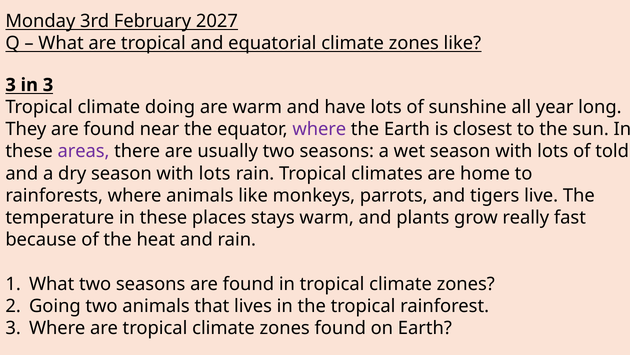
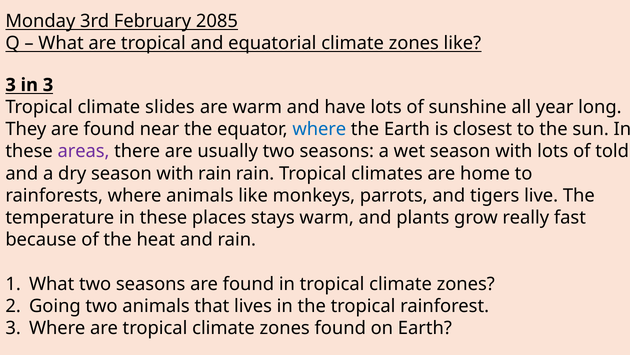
2027: 2027 -> 2085 (217, 21)
doing: doing -> slides (170, 107)
where colour: purple -> blue (319, 129)
dry season with lots: lots -> rain (215, 173)
